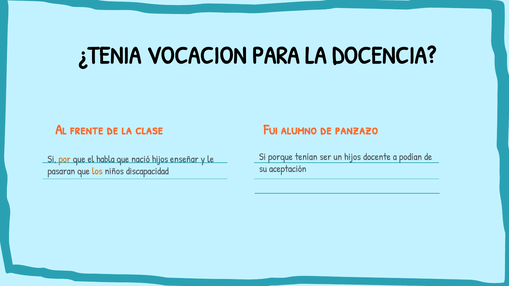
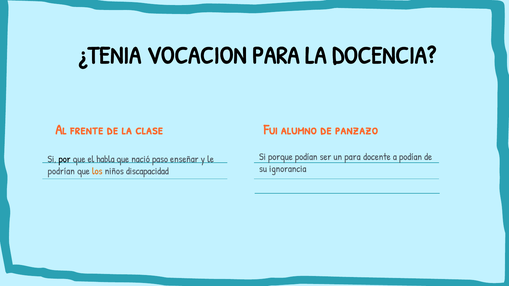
porque tenían: tenían -> podían (306, 157)
un hijos: hijos -> para (353, 157)
por colour: orange -> black (65, 160)
nació hijos: hijos -> paso (160, 160)
aceptación: aceptación -> ignorancia (288, 169)
pasaran: pasaran -> podrían (61, 171)
